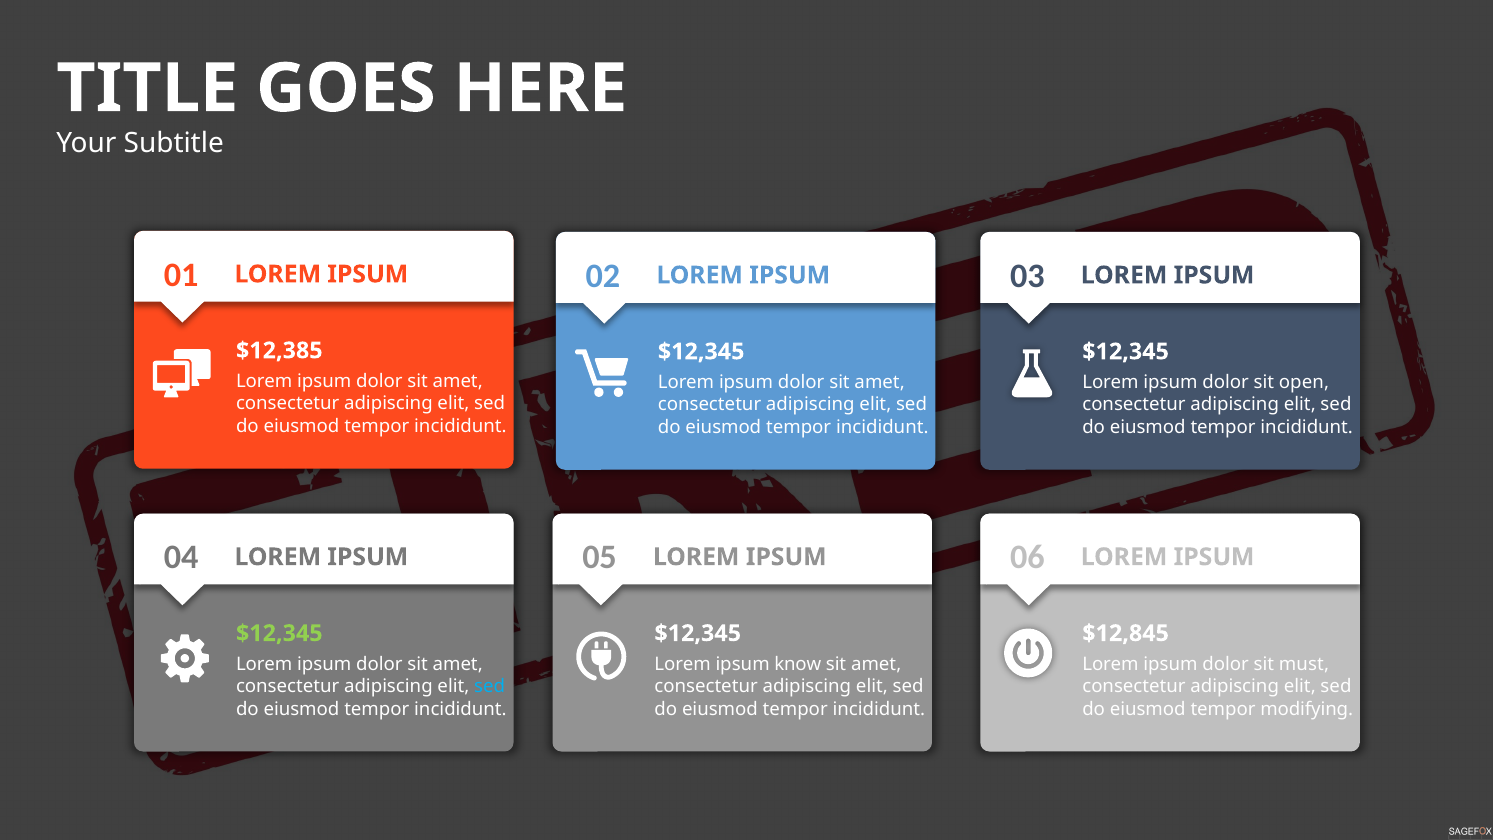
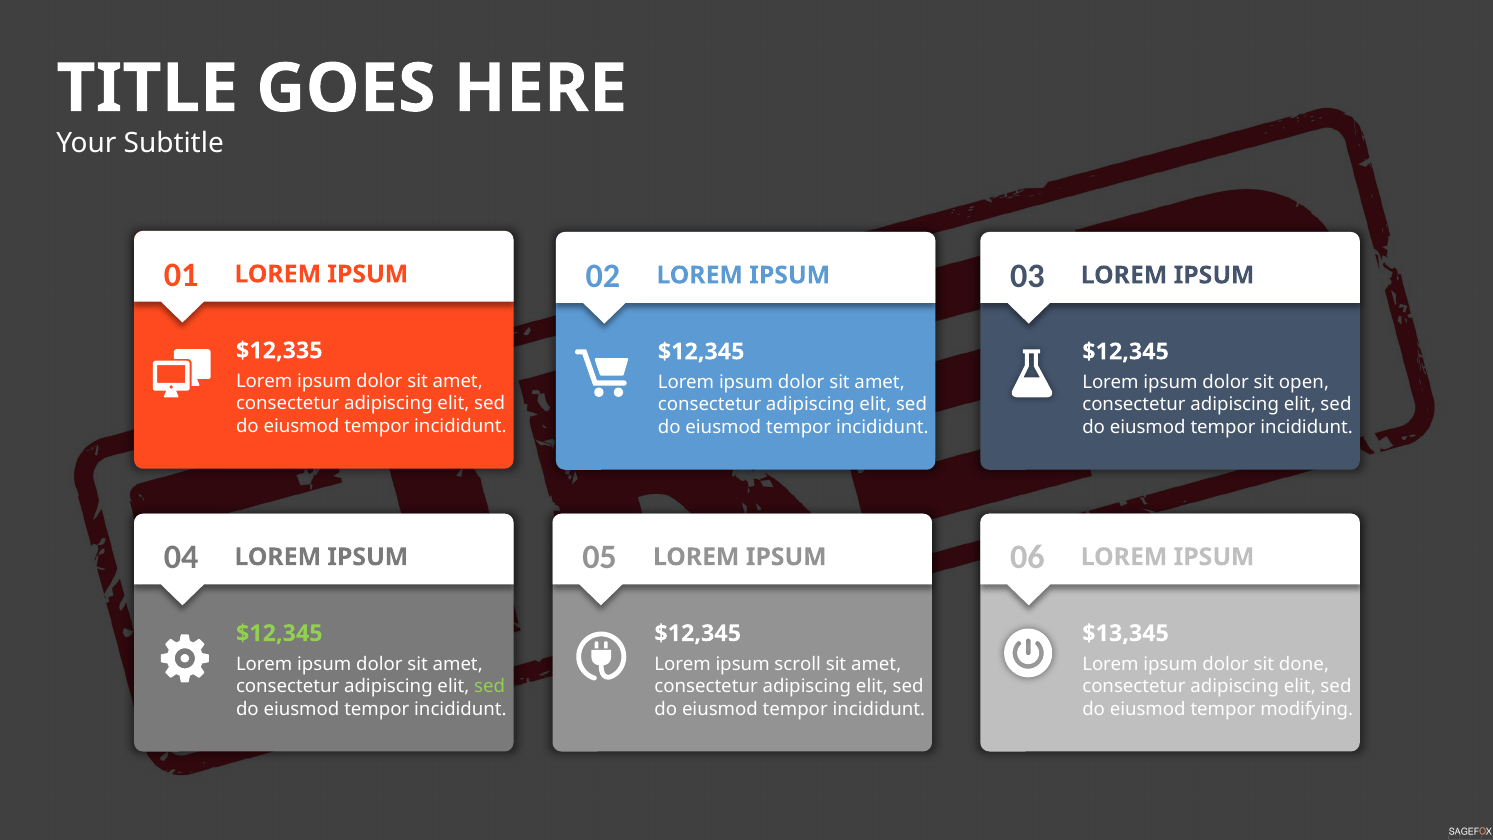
$12,385: $12,385 -> $12,335 (279, 350)
$12,845: $12,845 -> $13,345 (1126, 633)
know: know -> scroll (798, 664)
must: must -> done (1304, 664)
sed colour: light blue -> light green (490, 686)
